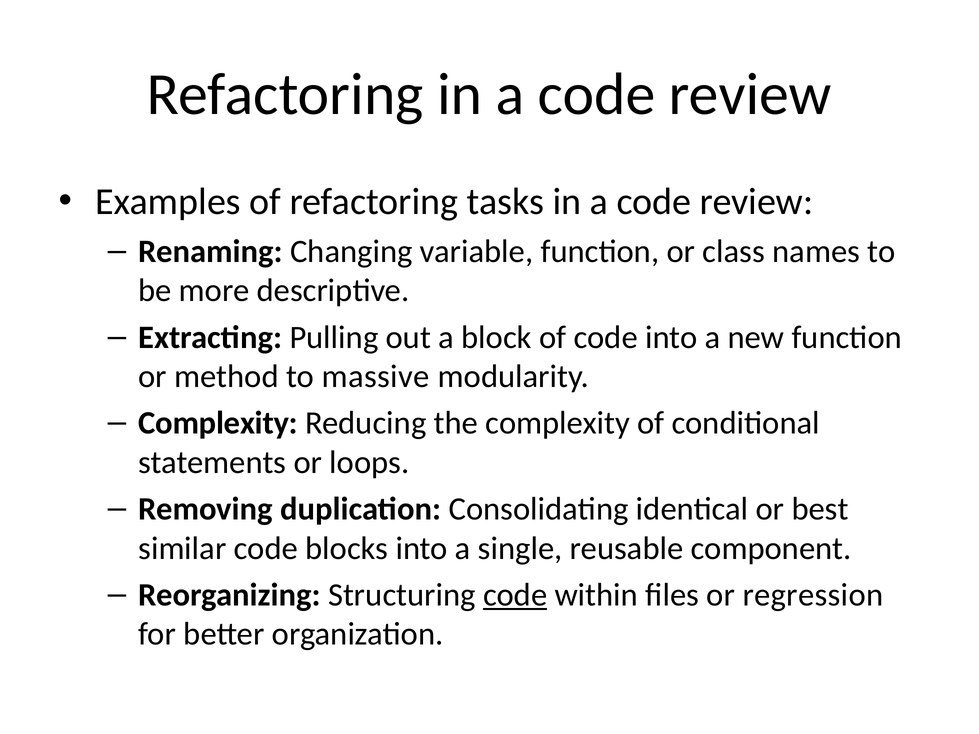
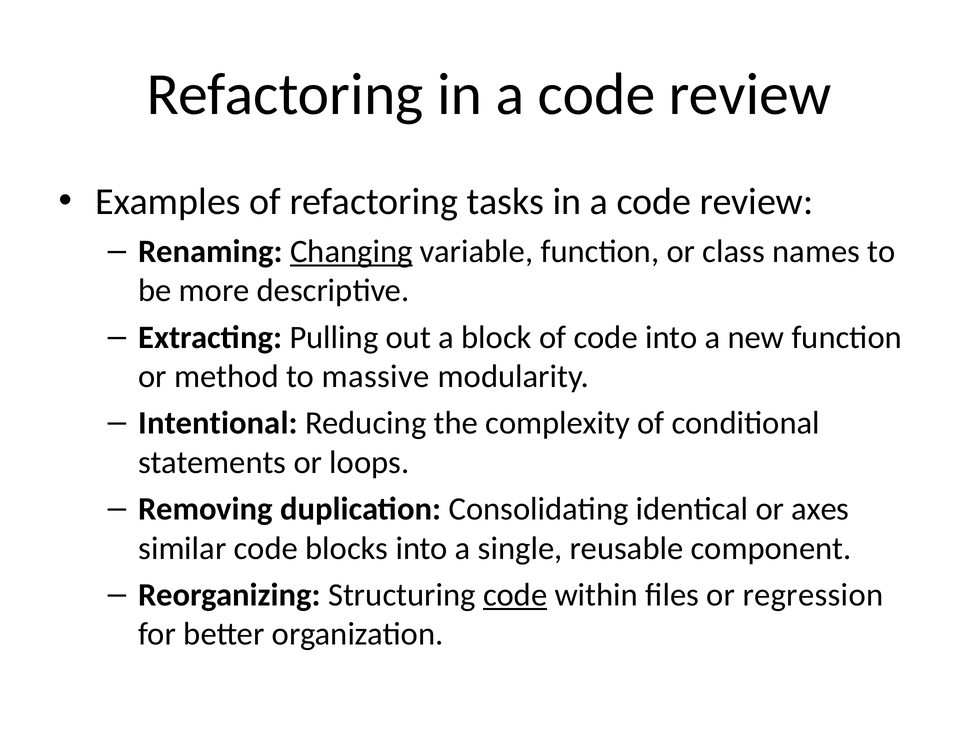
Changing underline: none -> present (351, 251)
Complexity: Complexity -> Intentional (218, 423)
best: best -> axes (820, 509)
